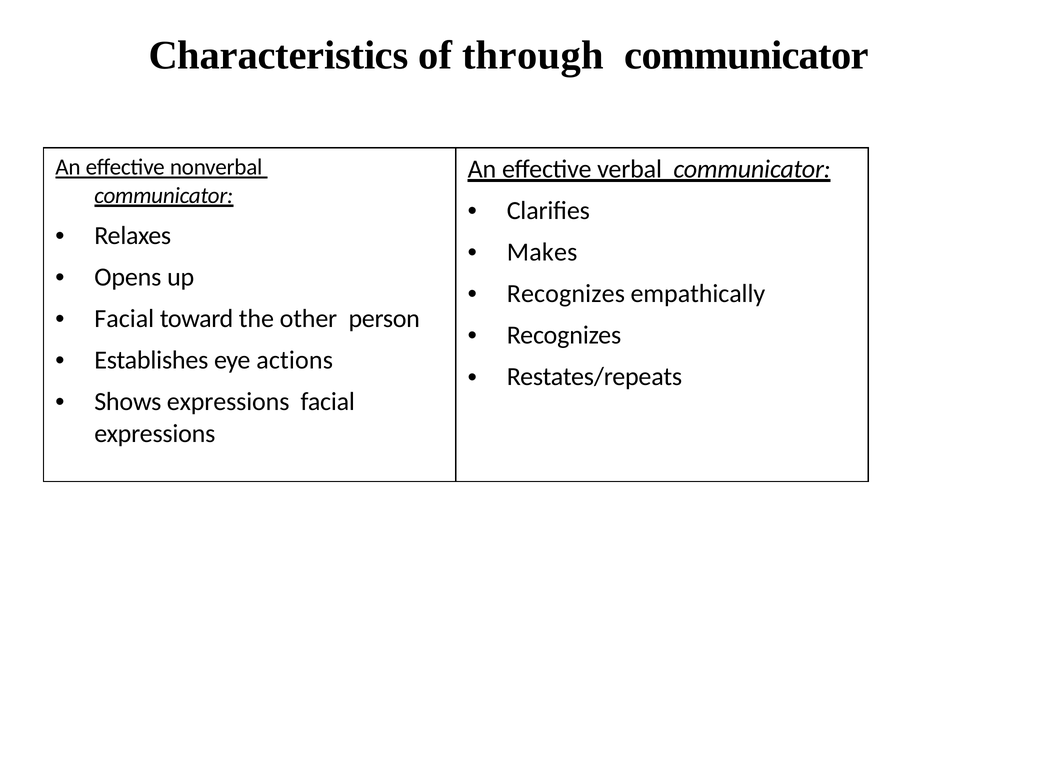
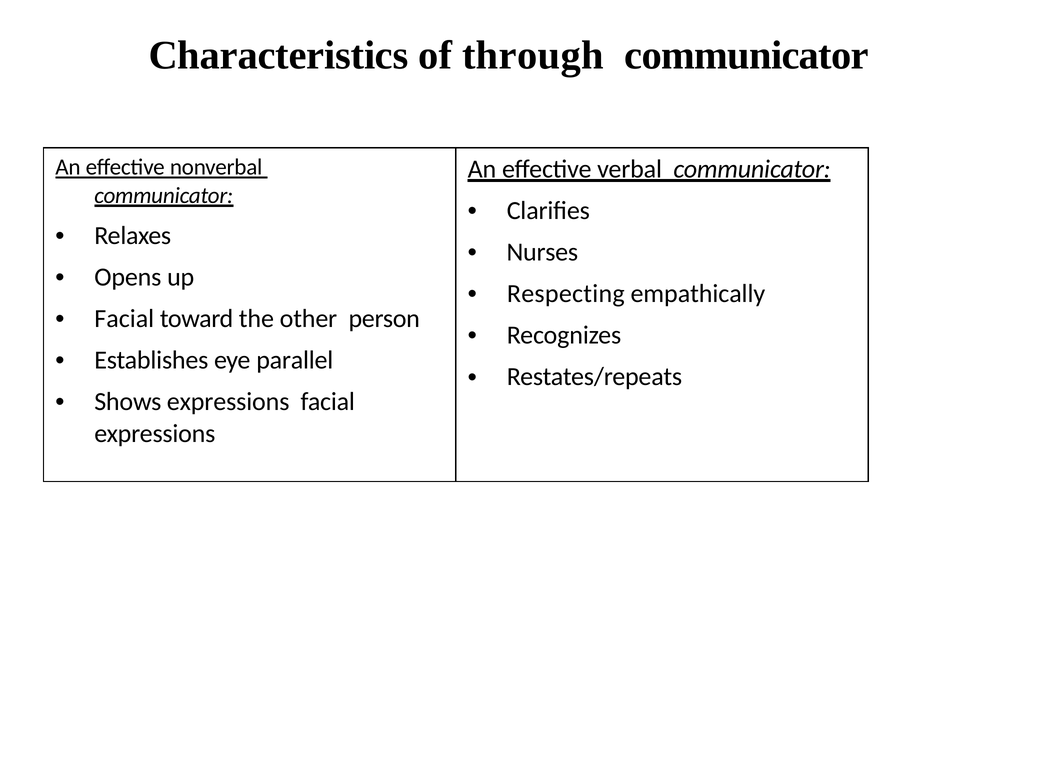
Makes: Makes -> Nurses (542, 252)
Recognizes: Recognizes -> Respecting (566, 294)
actions: actions -> parallel (295, 360)
